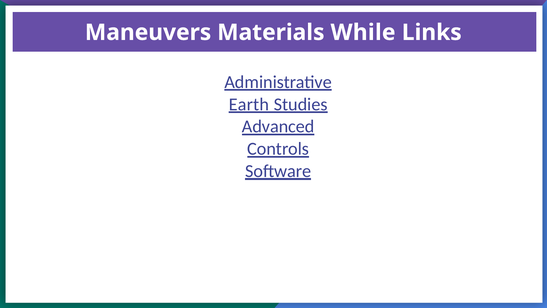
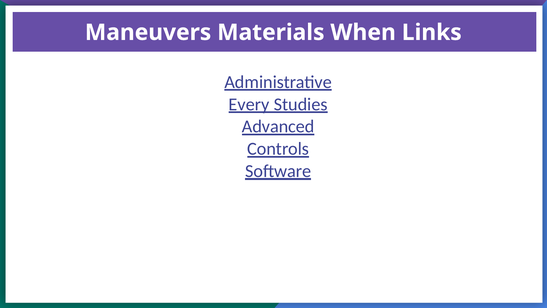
While: While -> When (363, 32)
Earth: Earth -> Every (249, 104)
